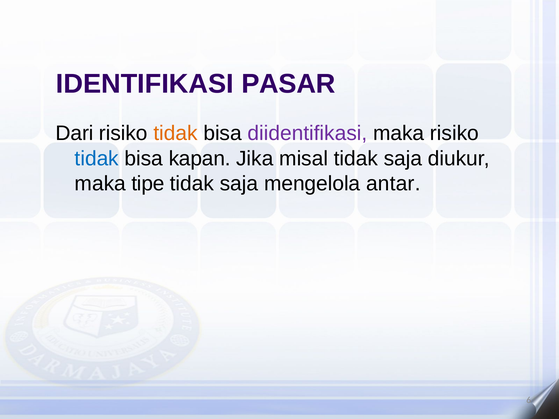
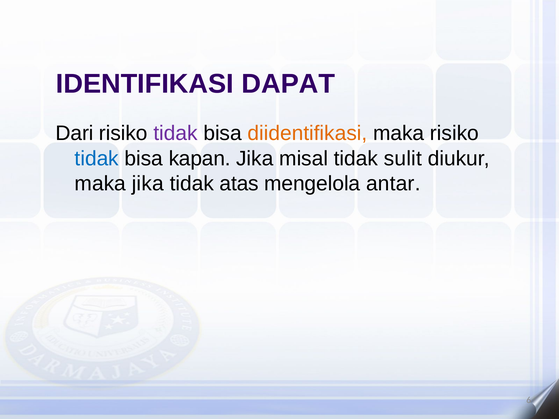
PASAR: PASAR -> DAPAT (288, 84)
tidak colour: orange -> purple (176, 133)
diidentifikasi colour: purple -> orange (307, 133)
saja: saja -> sulit (403, 159)
maka tipe: tipe -> jika (148, 184)
saja: saja -> atas (239, 184)
